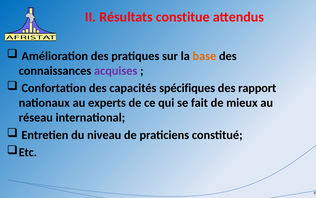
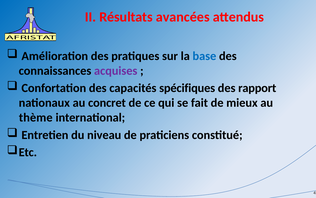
constitue: constitue -> avancées (183, 17)
base colour: orange -> blue (204, 56)
experts: experts -> concret (107, 103)
réseau: réseau -> thème (36, 117)
